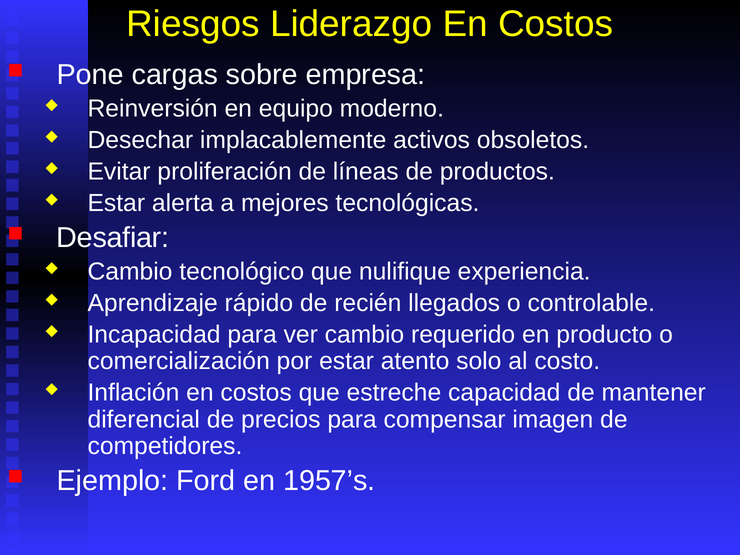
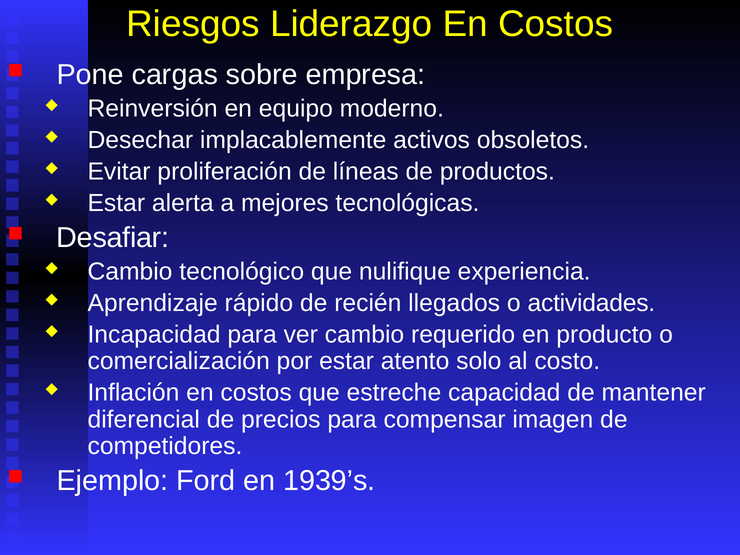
controlable: controlable -> actividades (591, 303)
1957’s: 1957’s -> 1939’s (329, 481)
